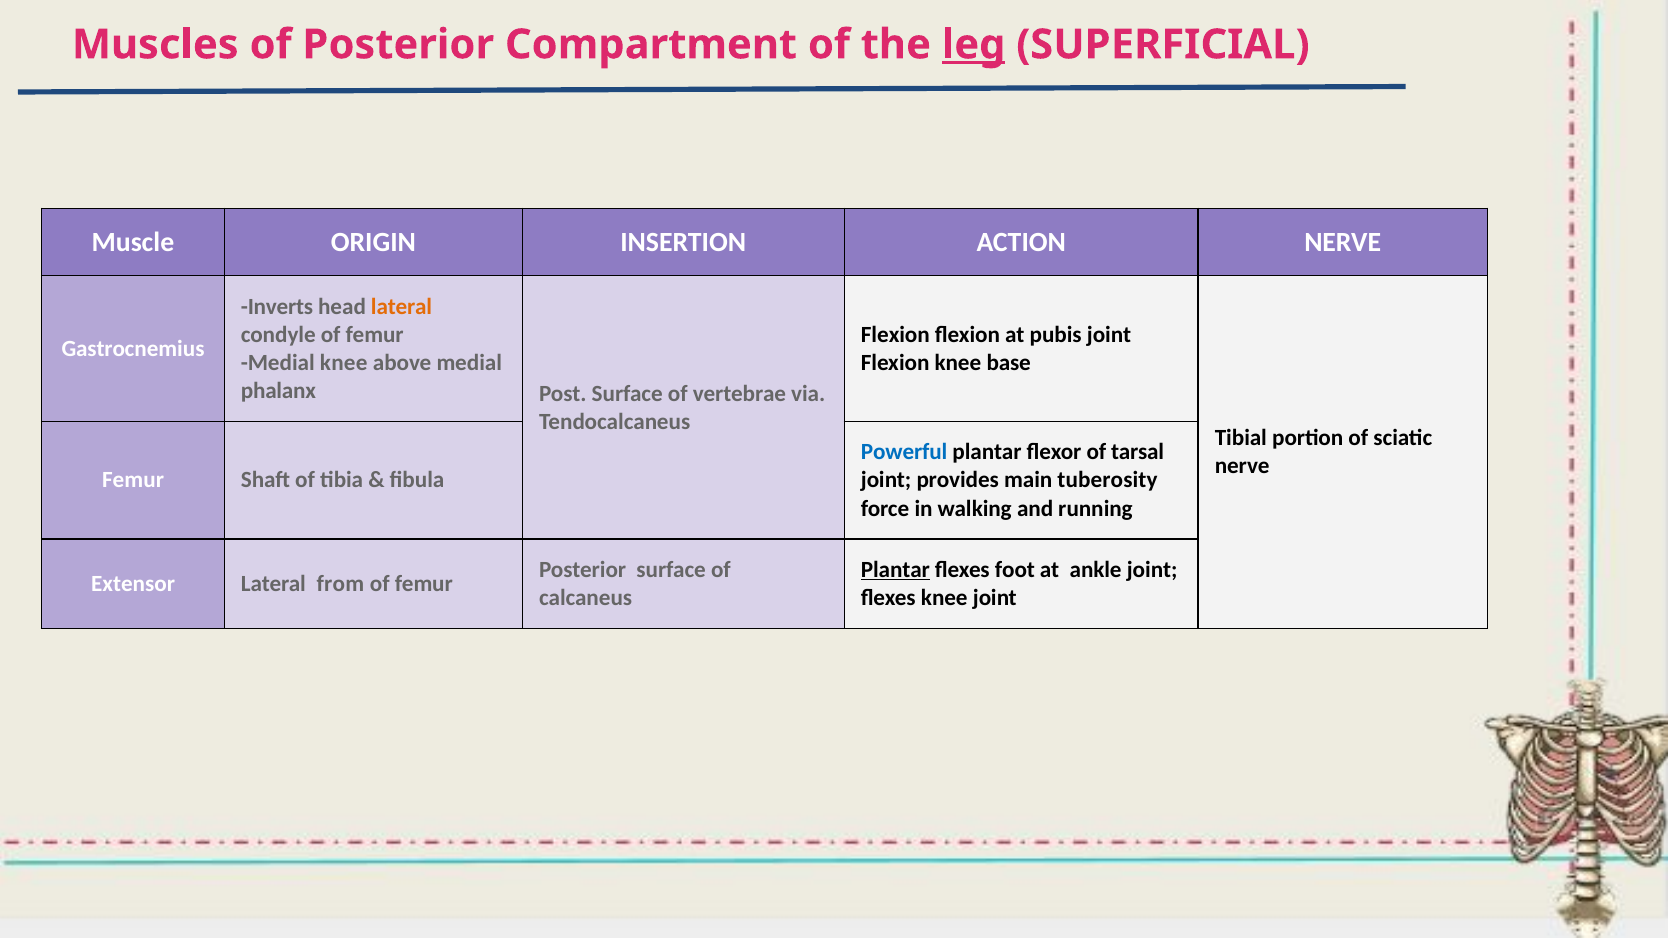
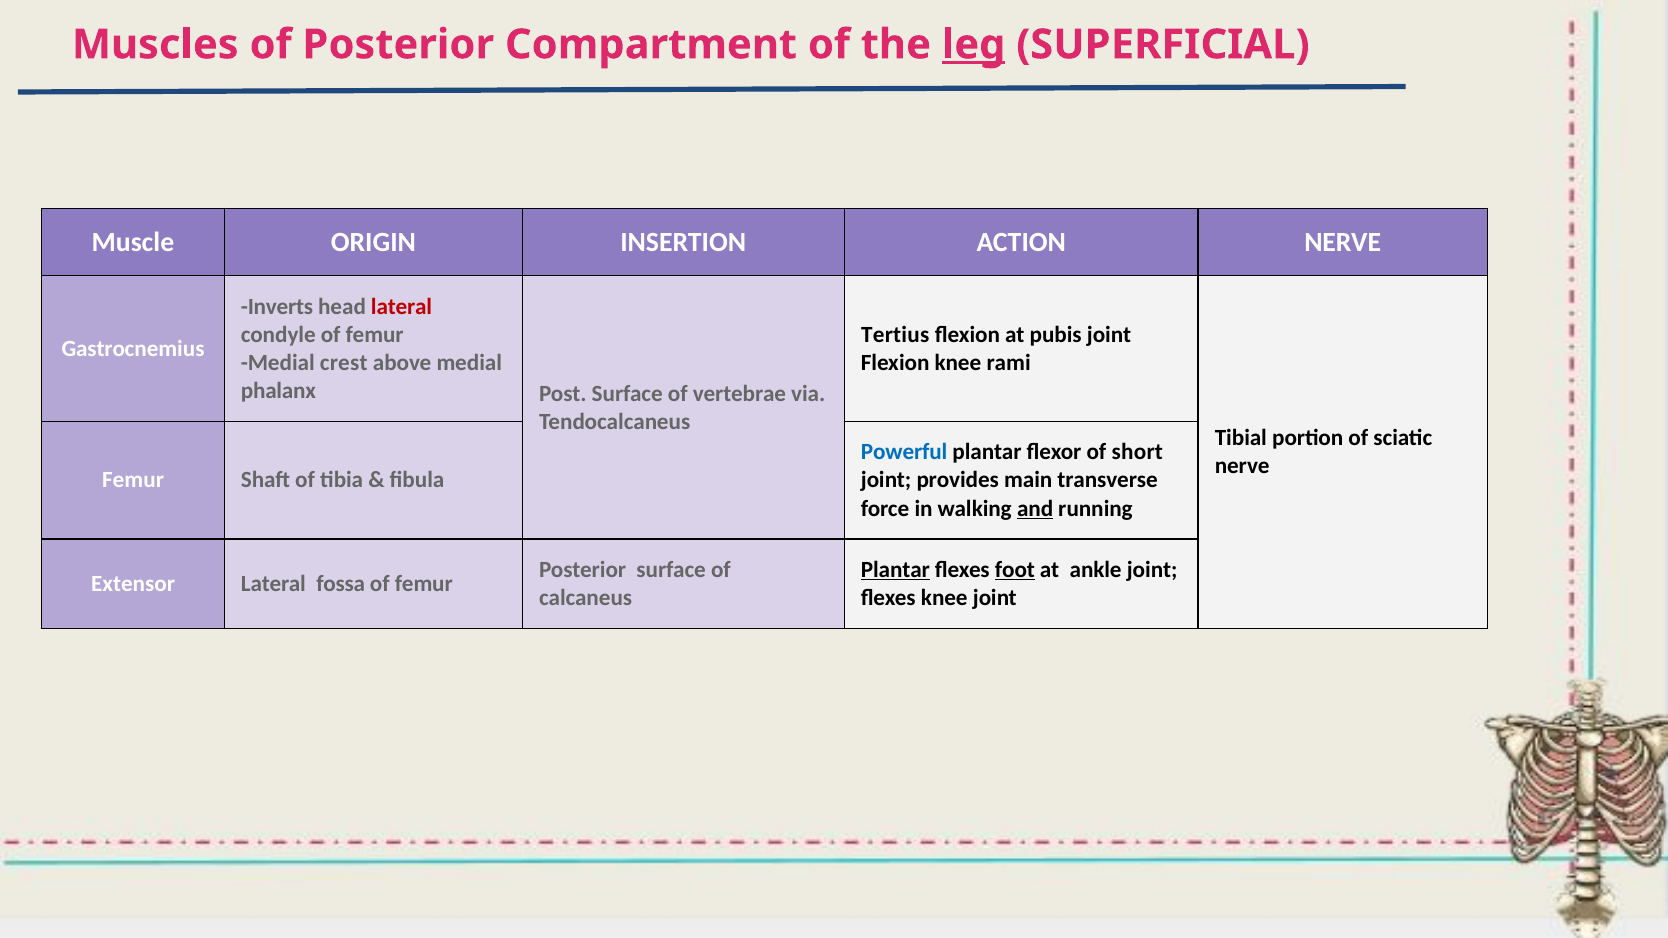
lateral colour: orange -> red (402, 307)
Flexion: Flexion -> Tertius (895, 335)
Medial knee: knee -> crest (344, 363)
base: base -> rami (1009, 363)
tarsal: tarsal -> short (1137, 452)
tuberosity: tuberosity -> transverse (1108, 480)
and underline: none -> present (1035, 509)
foot underline: none -> present (1015, 570)
from: from -> fossa (341, 584)
